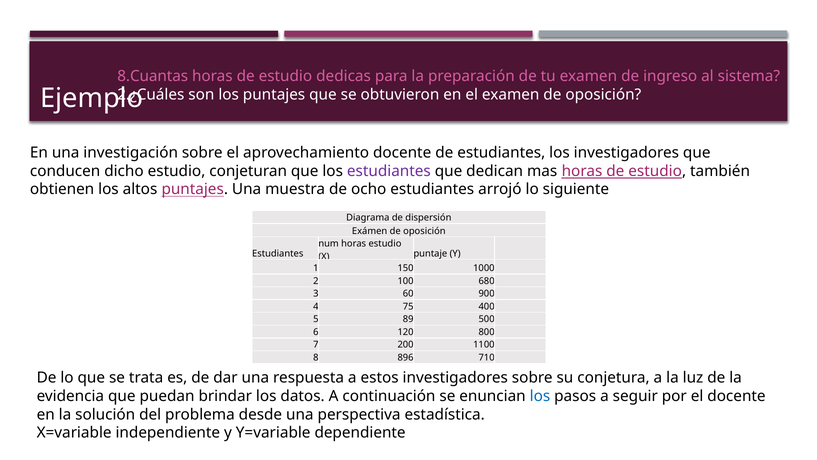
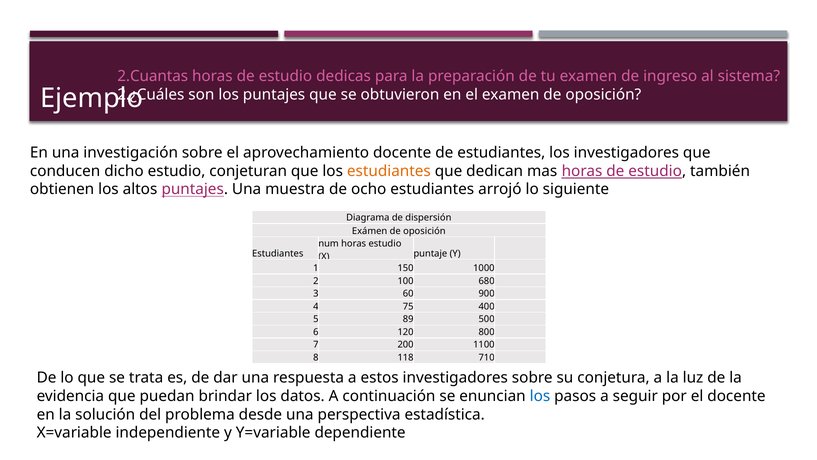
8.Cuantas: 8.Cuantas -> 2.Cuantas (153, 76)
estudiantes colour: purple -> orange (389, 171)
896: 896 -> 118 (406, 357)
